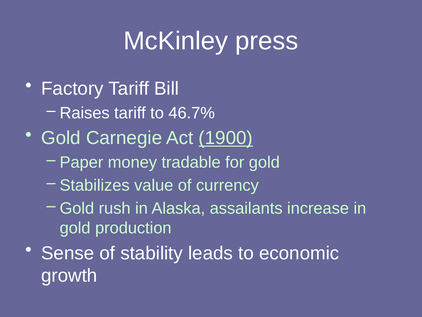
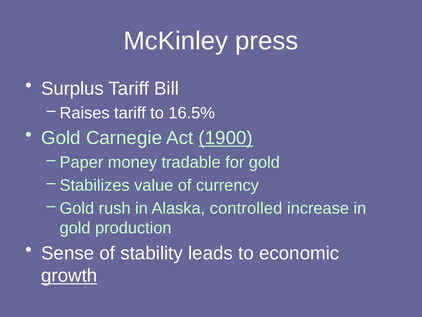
Factory: Factory -> Surplus (72, 89)
46.7%: 46.7% -> 16.5% (192, 113)
assailants: assailants -> controlled (246, 208)
growth underline: none -> present (69, 275)
